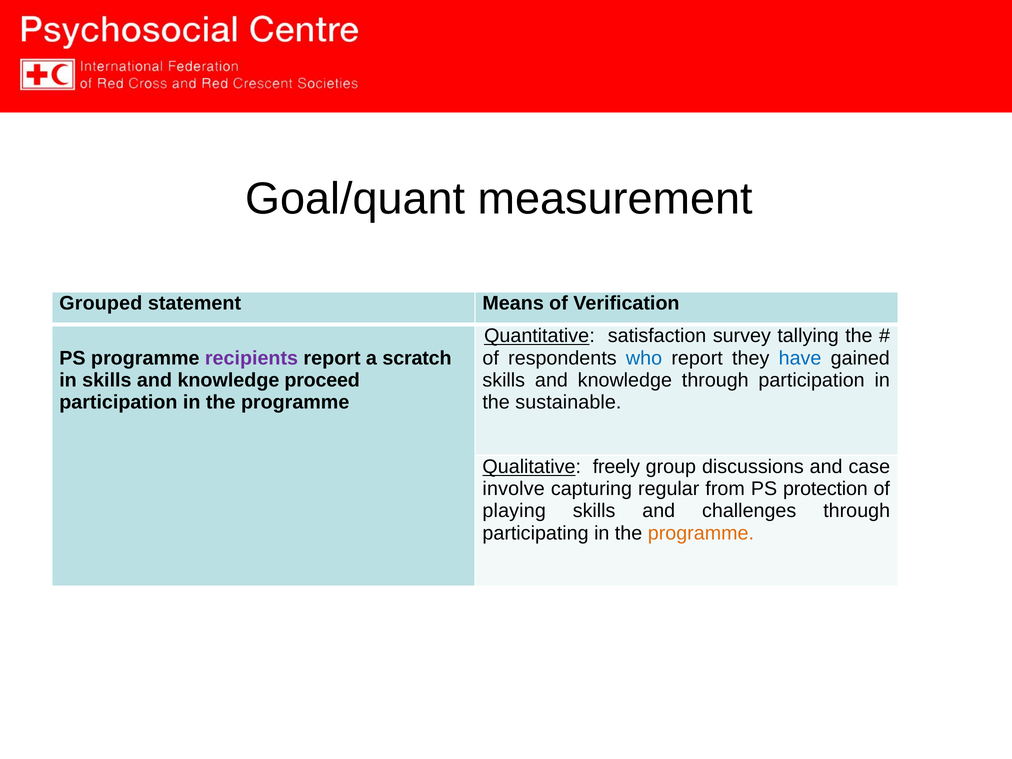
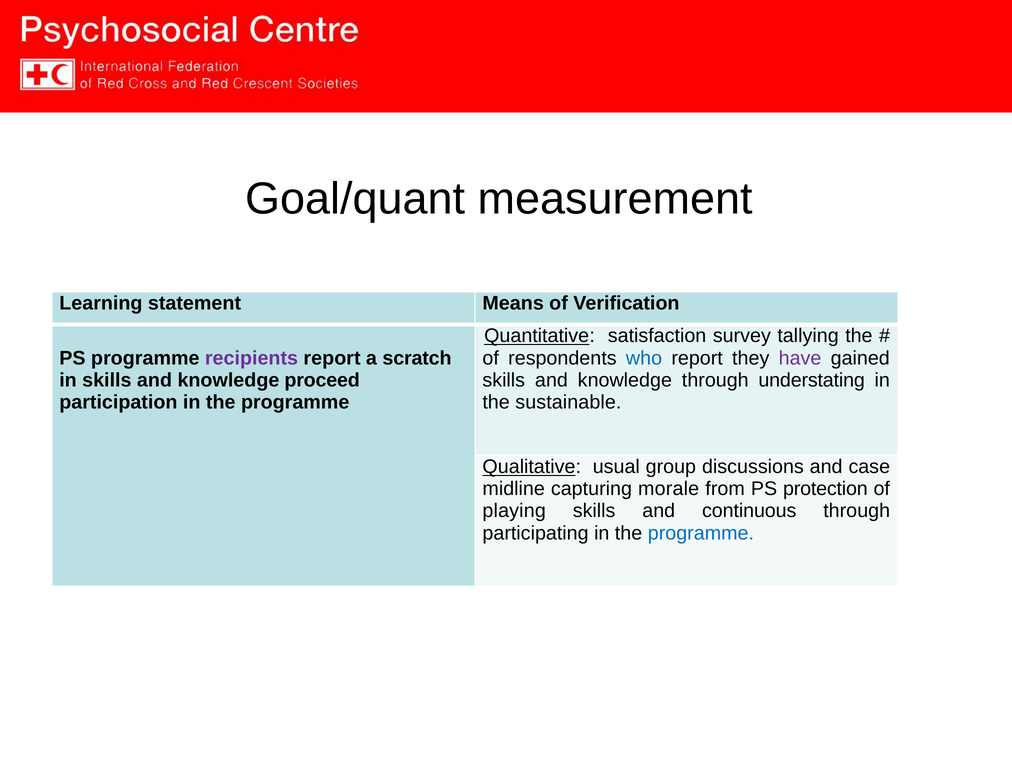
Grouped: Grouped -> Learning (101, 303)
have colour: blue -> purple (800, 358)
through participation: participation -> understating (812, 380)
freely: freely -> usual (616, 467)
involve: involve -> midline (514, 489)
regular: regular -> morale (669, 489)
challenges: challenges -> continuous (749, 511)
programme colour: orange -> blue (701, 533)
